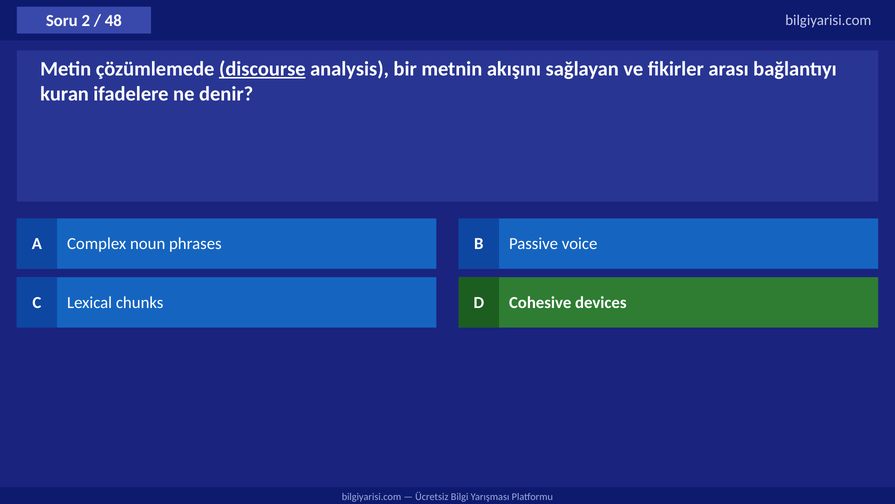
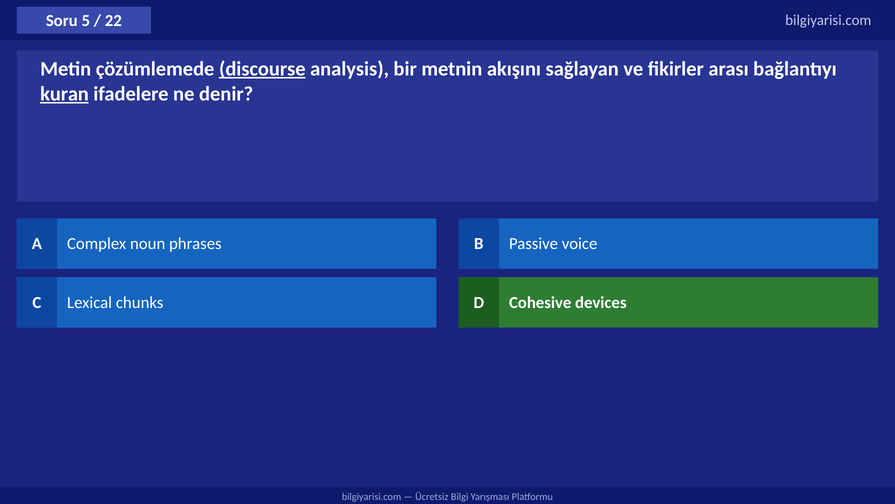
2: 2 -> 5 (86, 20)
48: 48 -> 22 (113, 20)
kuran underline: none -> present (65, 94)
